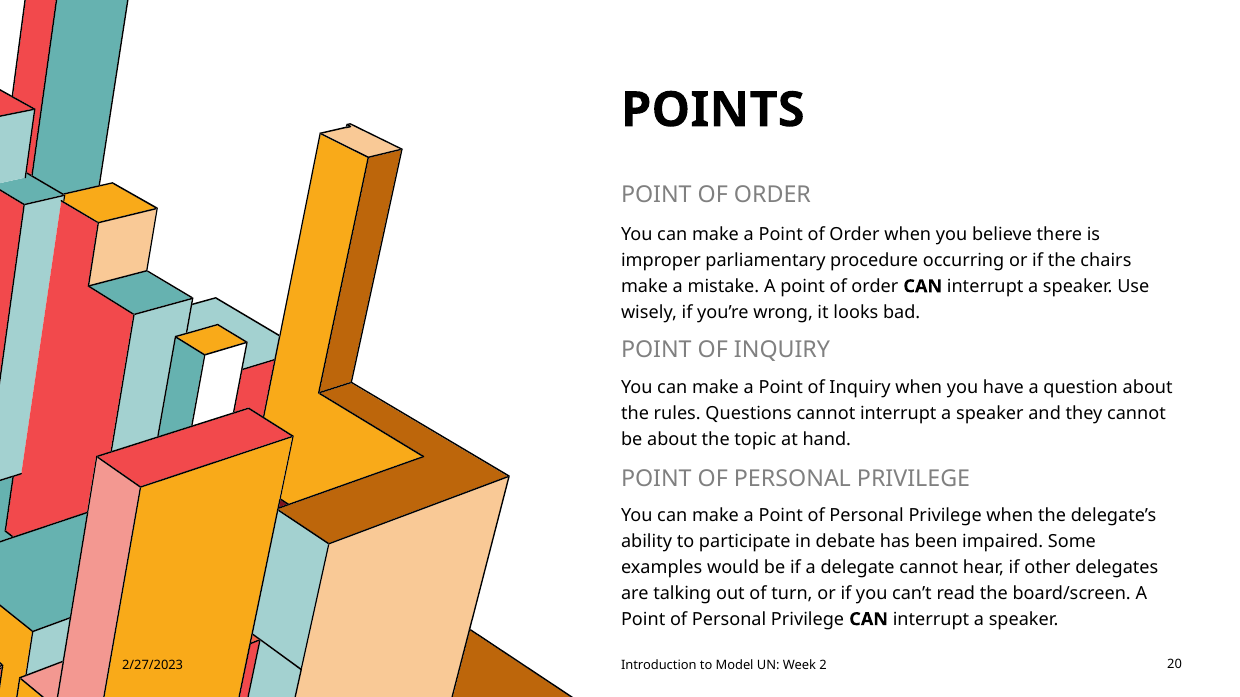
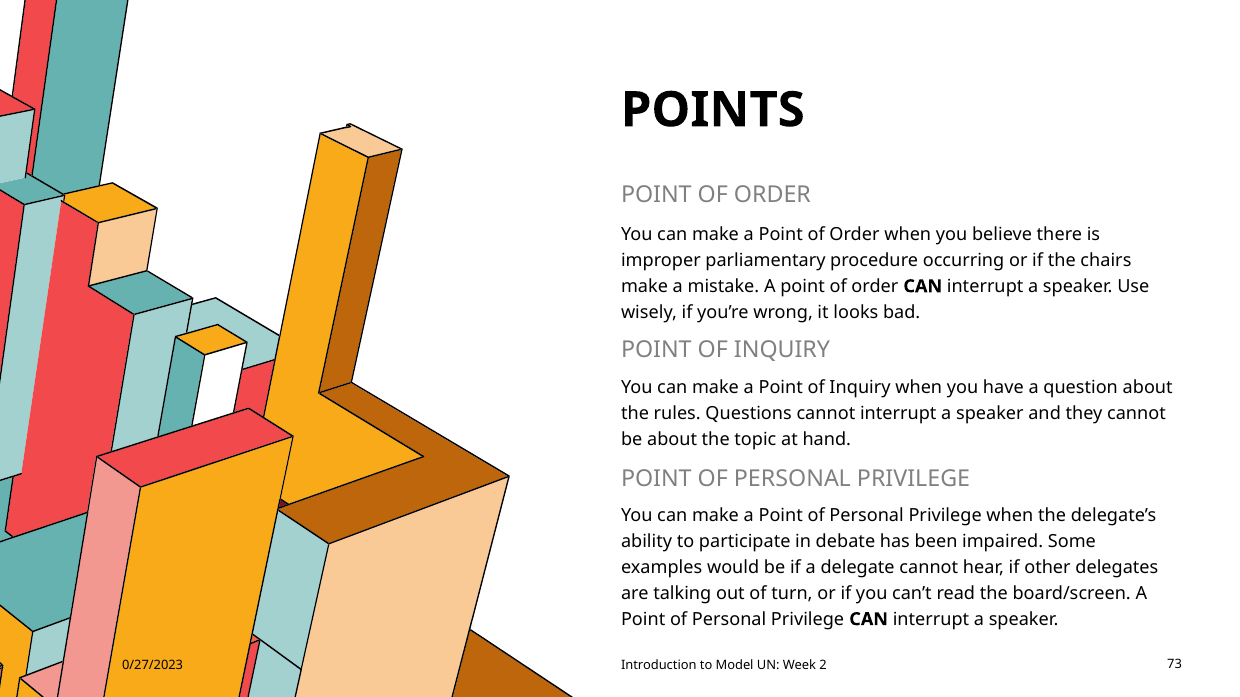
2/27/2023: 2/27/2023 -> 0/27/2023 (153, 666)
20: 20 -> 73 (1175, 665)
